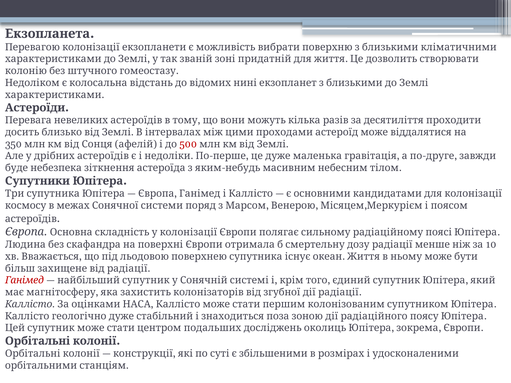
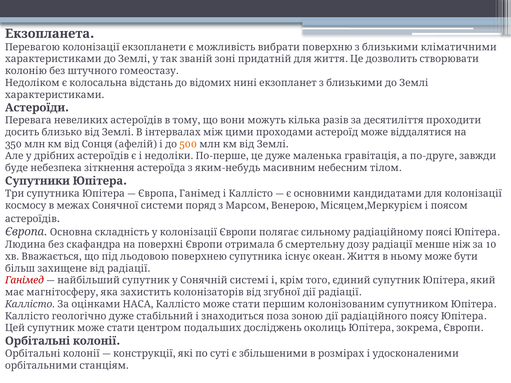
500 colour: red -> orange (188, 144)
